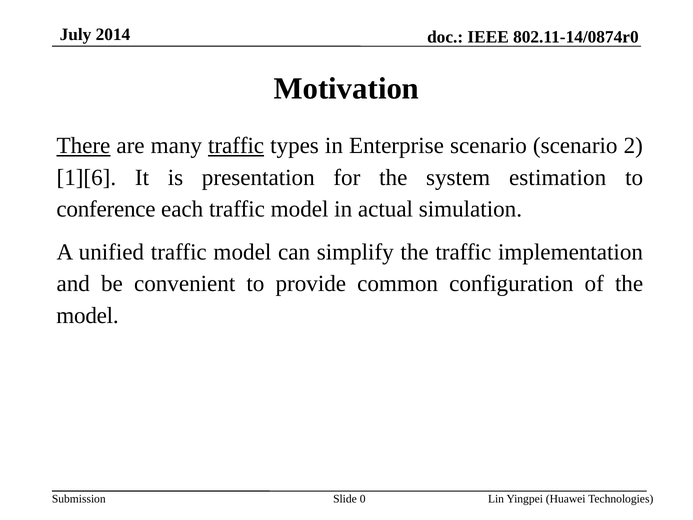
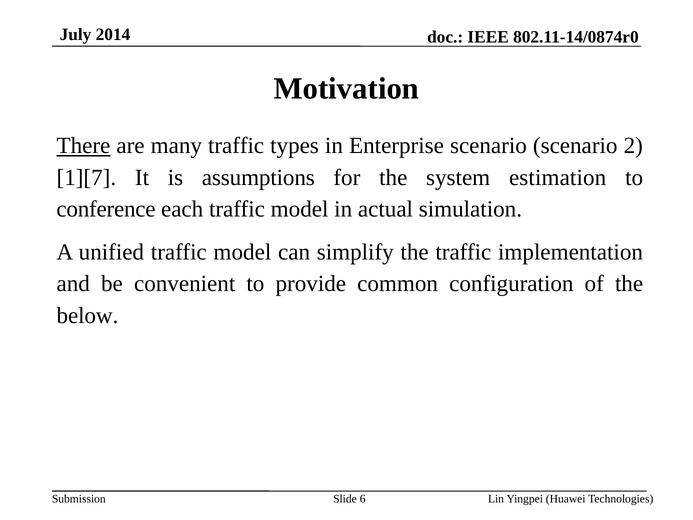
traffic underline: present -> none (236, 146)
1][6: 1][6 -> 1][7 (86, 177)
presentation: presentation -> assumptions (258, 177)
model: model -> below (87, 315)
0: 0 -> 6 (363, 498)
